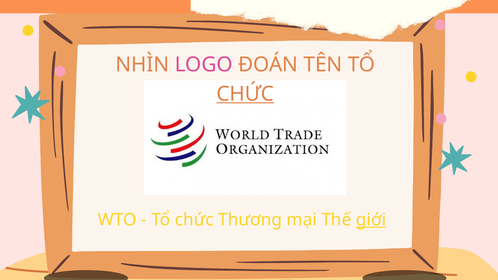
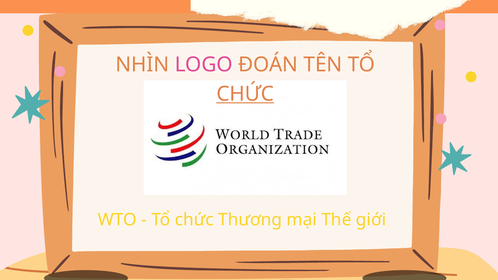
giới underline: present -> none (371, 220)
